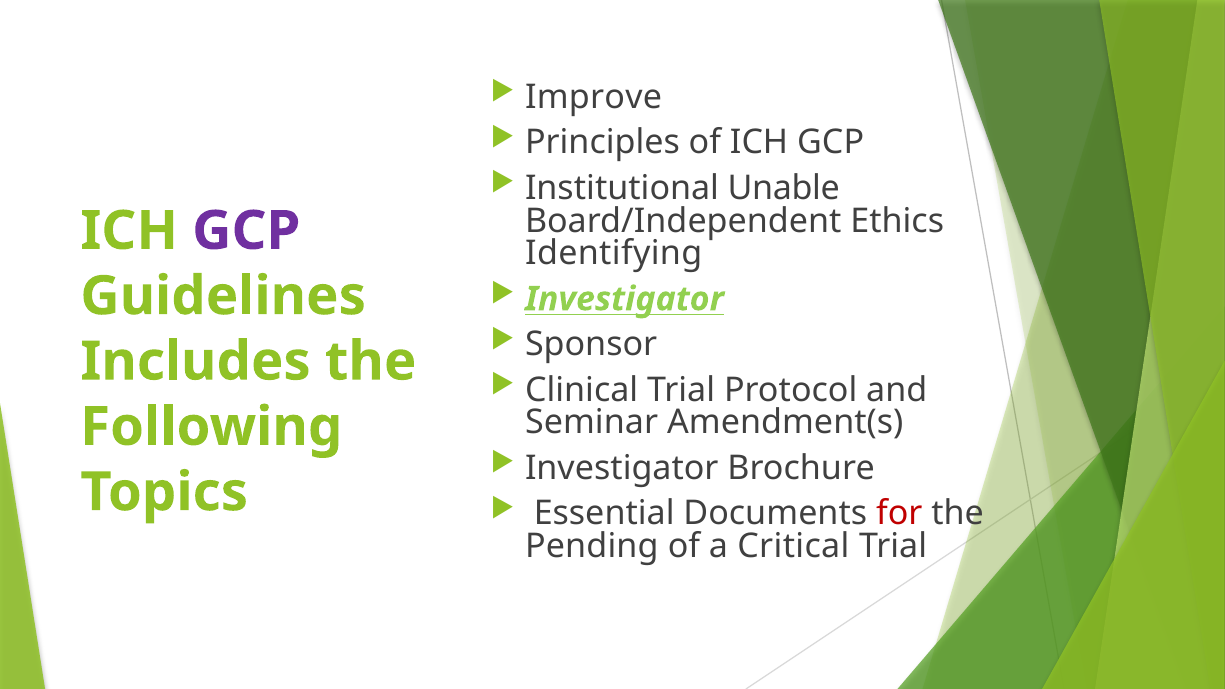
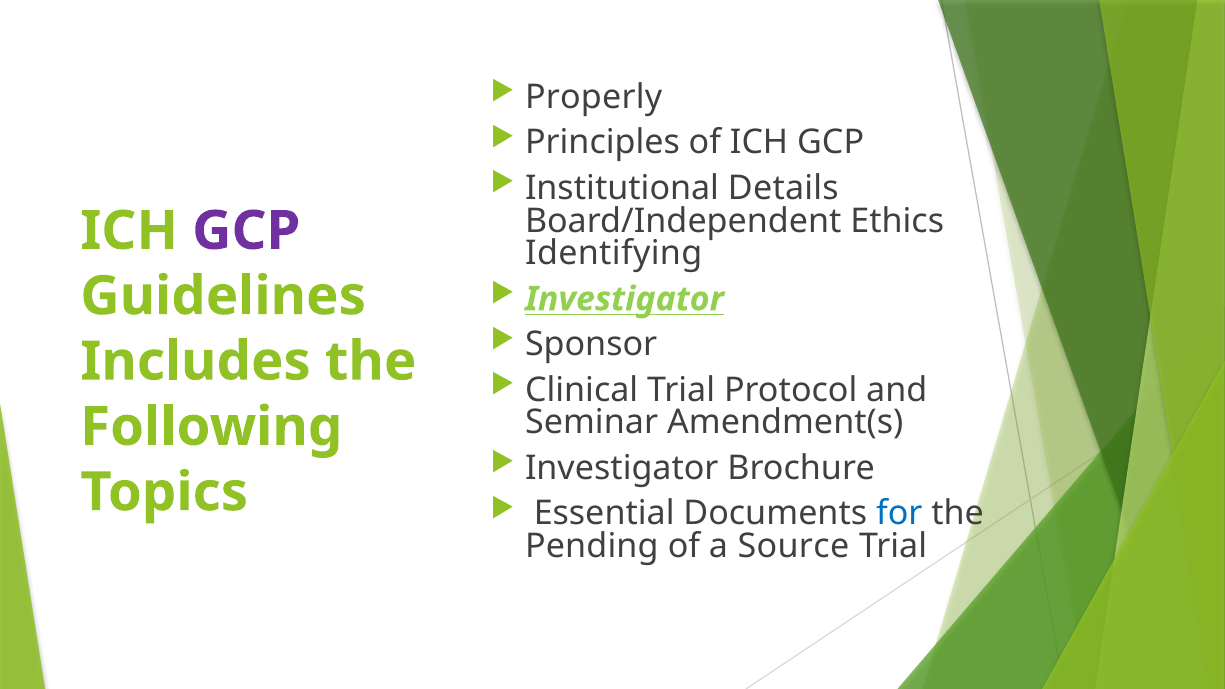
Improve: Improve -> Properly (594, 97)
Unable: Unable -> Details (783, 188)
for colour: red -> blue (899, 514)
Critical: Critical -> Source (793, 546)
